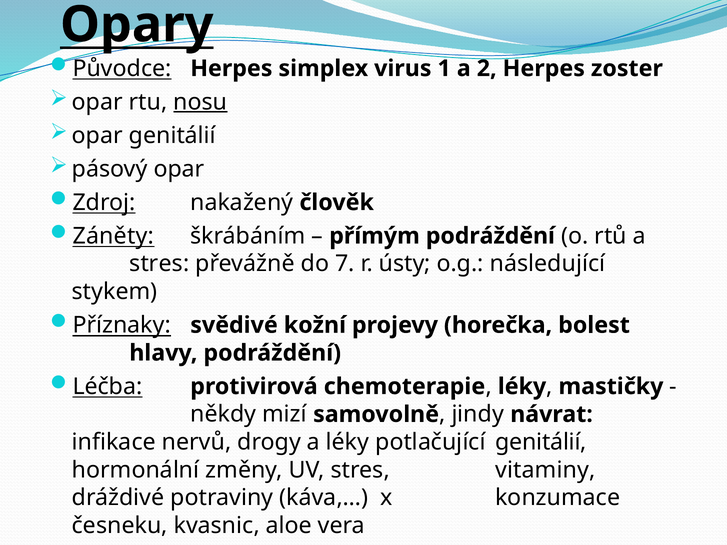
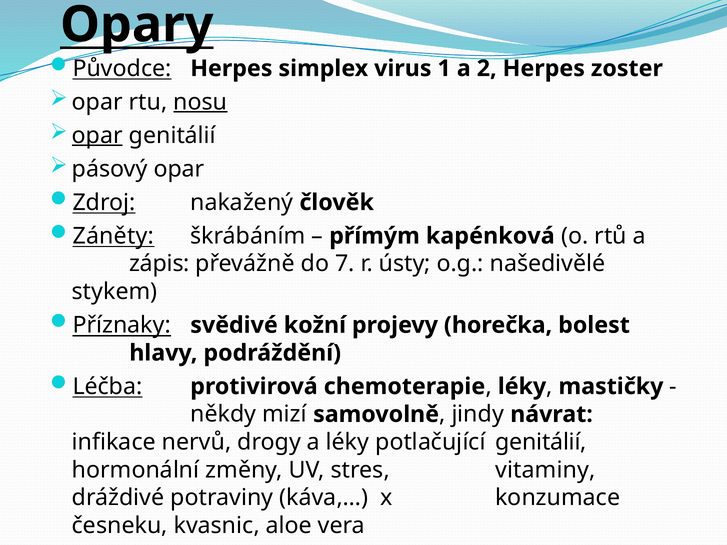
opar underline: none -> present (97, 136)
přímým podráždění: podráždění -> kapénková (490, 236)
stres: stres -> zápis (159, 264)
následující: následující -> našedivělé (547, 264)
